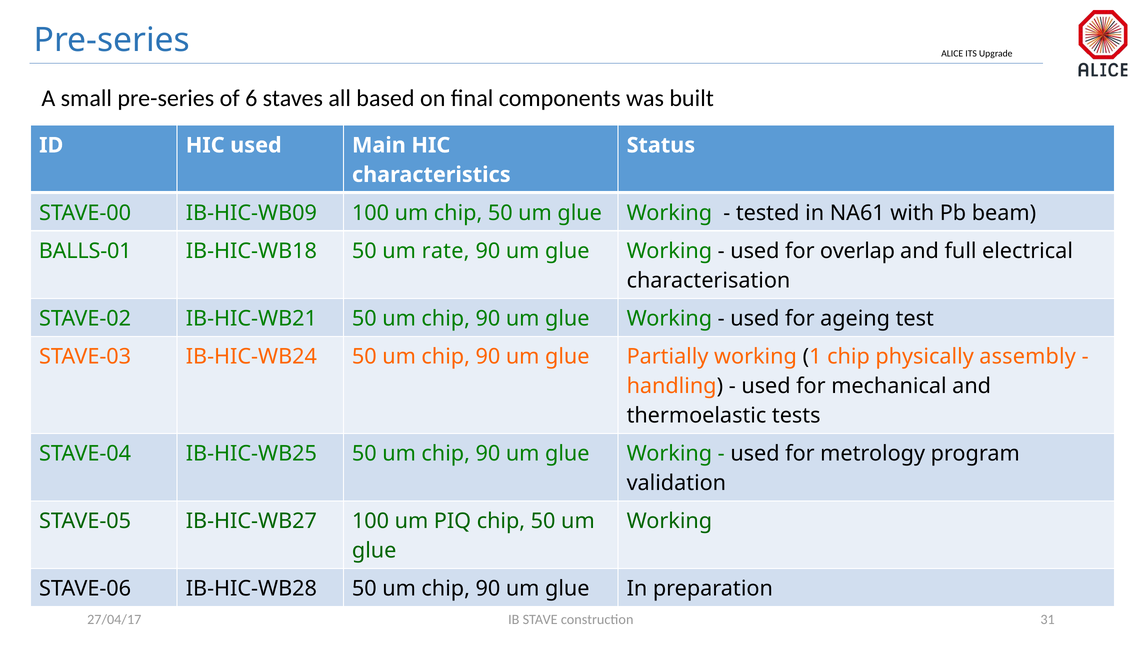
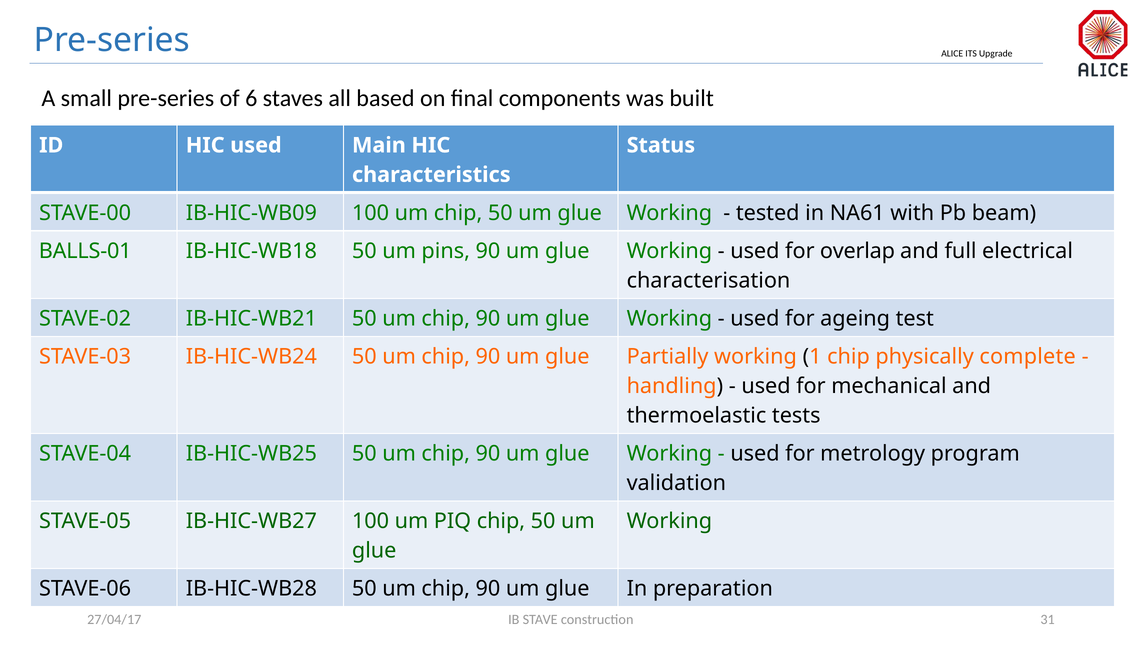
rate: rate -> pins (446, 251)
assembly: assembly -> complete (1028, 357)
